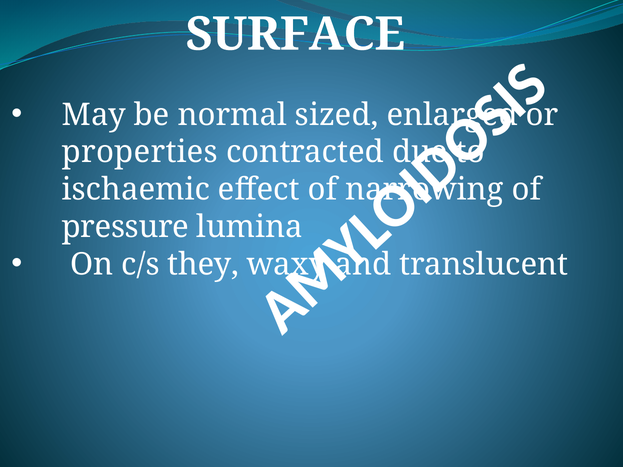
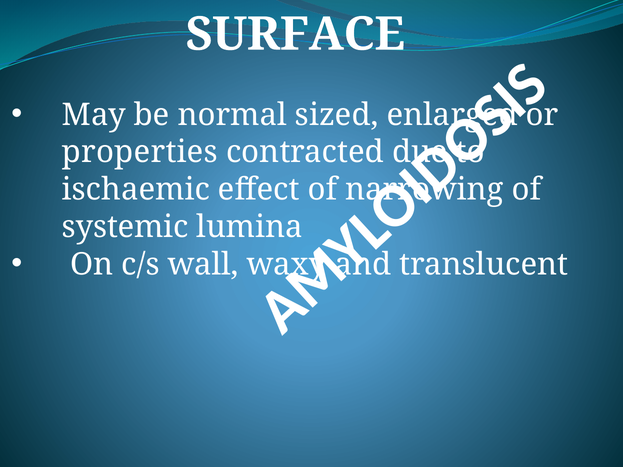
pressure: pressure -> systemic (125, 227)
they: they -> wall (203, 264)
